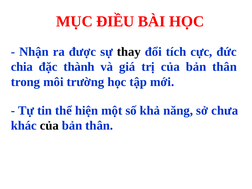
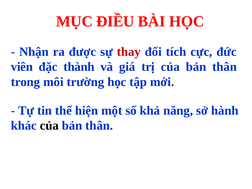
thay colour: black -> red (129, 52)
chia: chia -> viên (22, 67)
chưa: chưa -> hành (225, 110)
